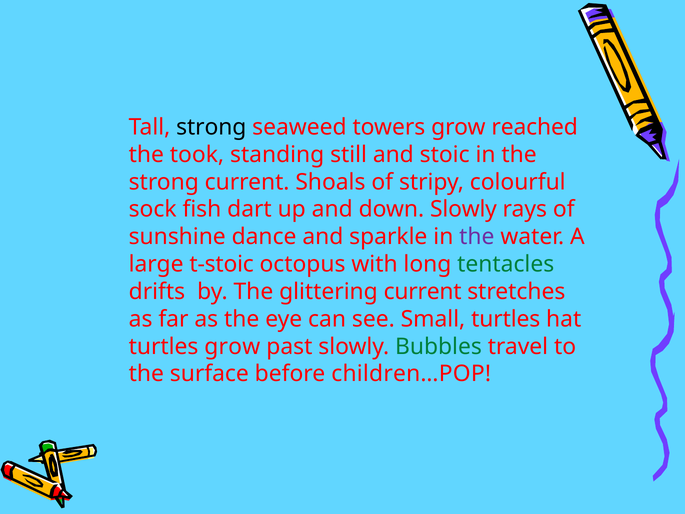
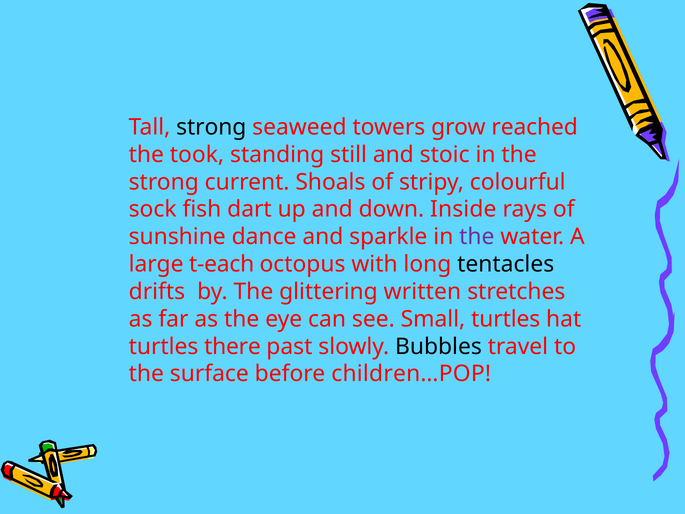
down Slowly: Slowly -> Inside (463, 209)
t-stoic: t-stoic -> t-each (222, 264)
tentacles colour: green -> black (506, 264)
glittering current: current -> written (422, 292)
turtles grow: grow -> there (232, 346)
Bubbles colour: green -> black (438, 346)
